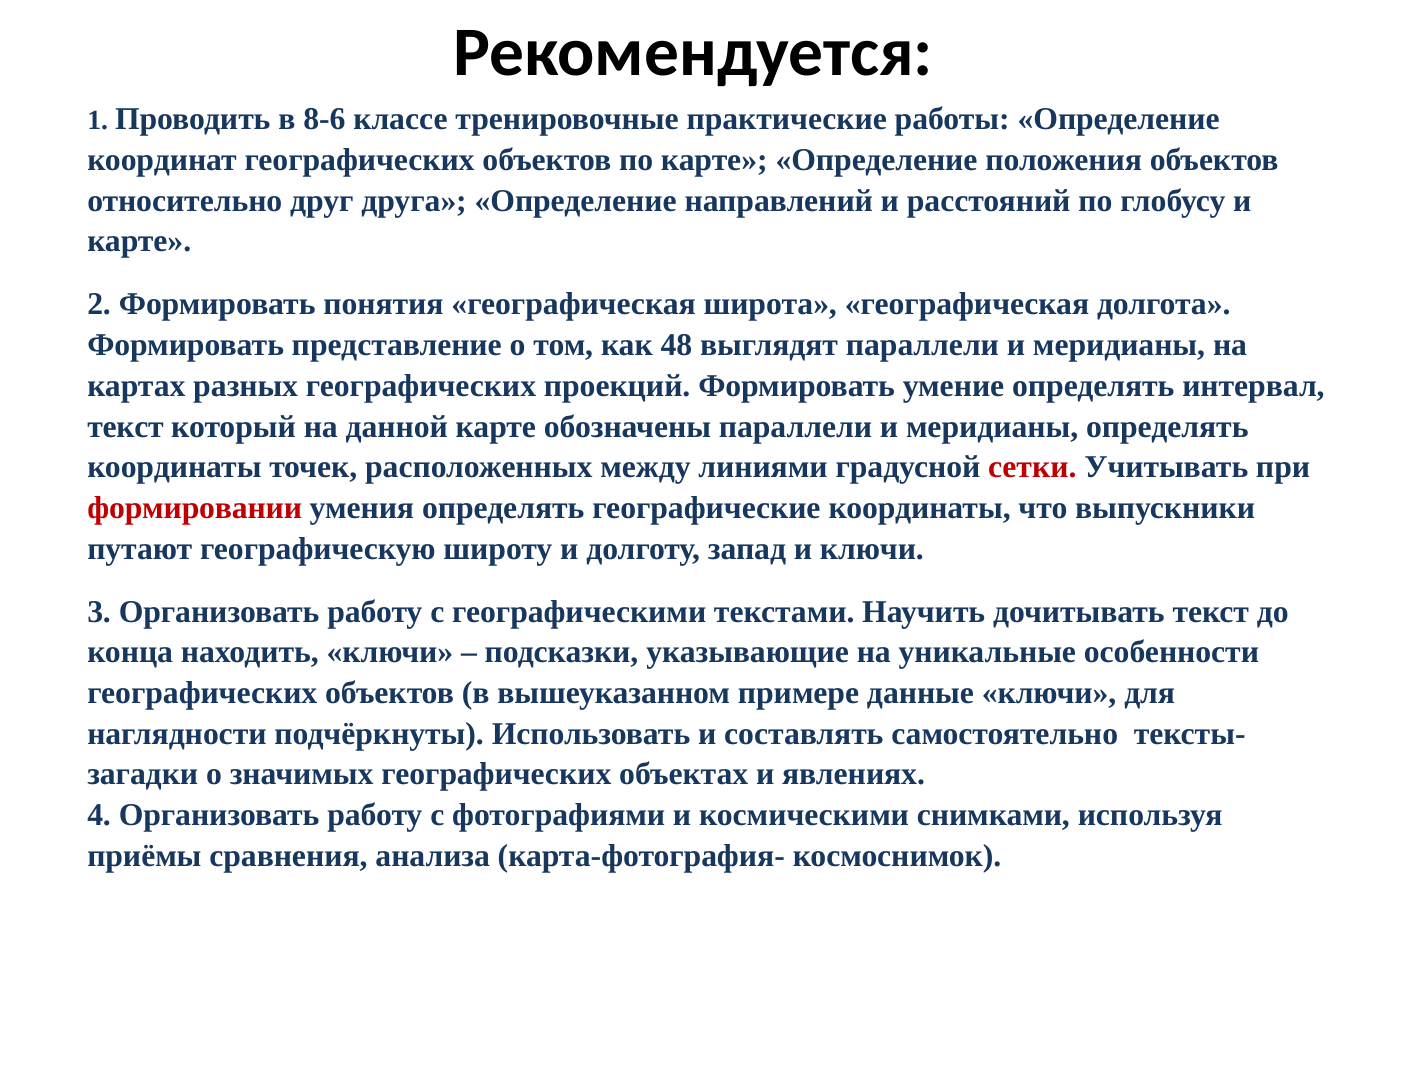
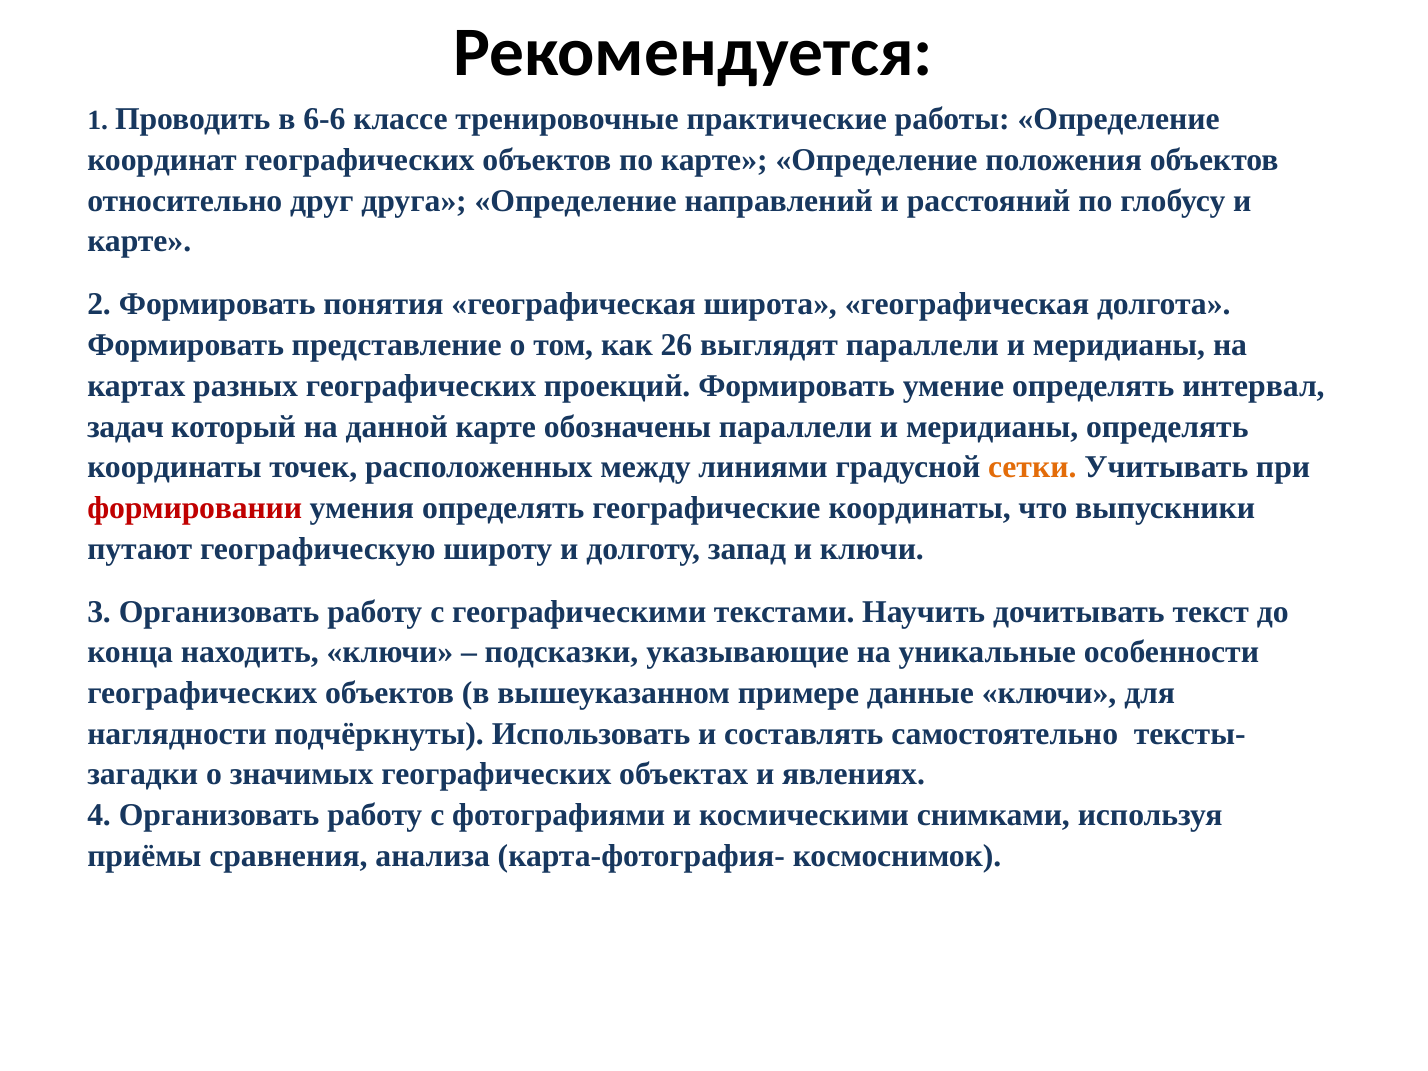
8-6: 8-6 -> 6-6 (324, 119)
48: 48 -> 26 (676, 345)
текст: текст -> задач (126, 427)
сетки colour: red -> orange (1032, 467)
